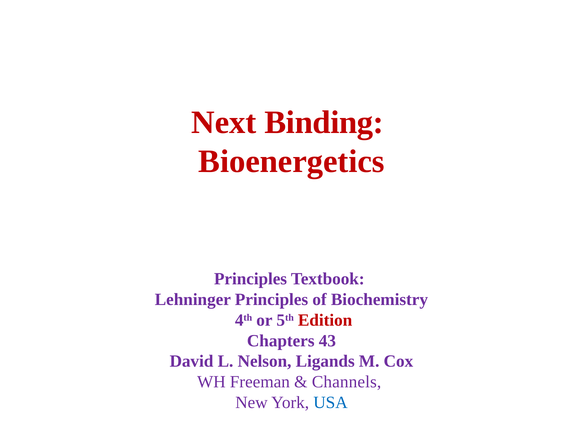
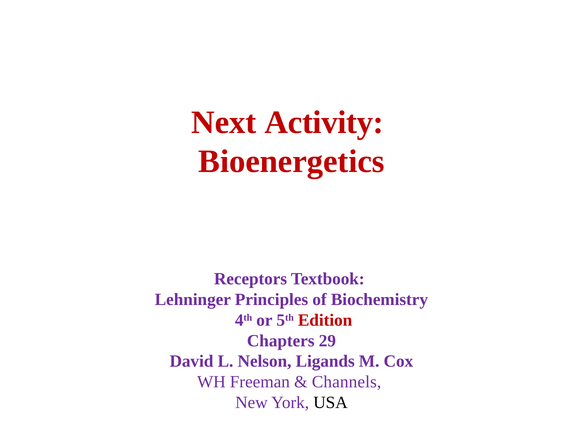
Binding: Binding -> Activity (324, 122)
Principles: Principles -> Receptors (251, 279)
43: 43 -> 29 (327, 341)
USA colour: blue -> black (331, 402)
